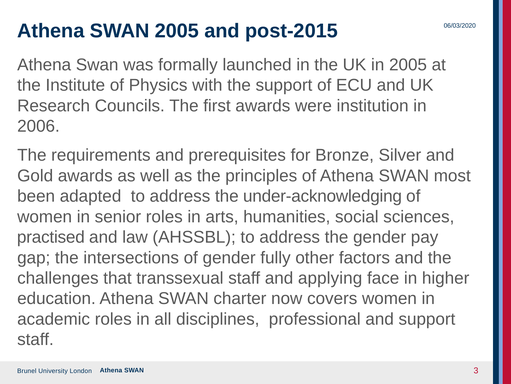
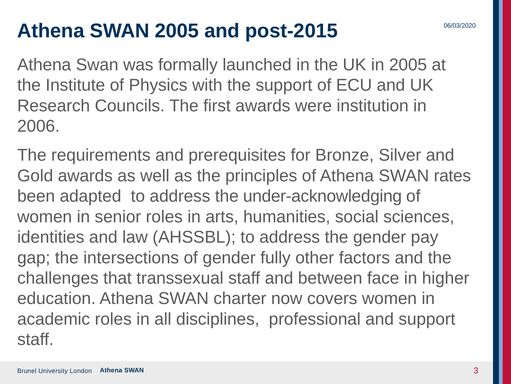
most: most -> rates (452, 175)
practised: practised -> identities (51, 237)
applying: applying -> between (330, 278)
